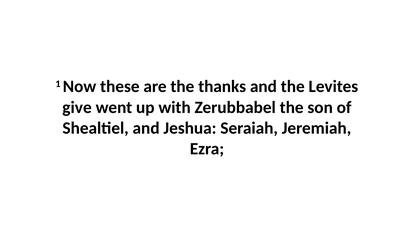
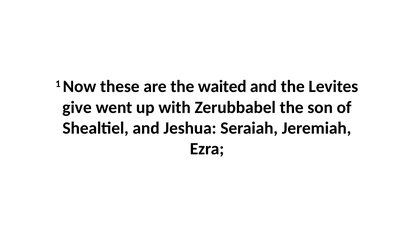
thanks: thanks -> waited (222, 87)
